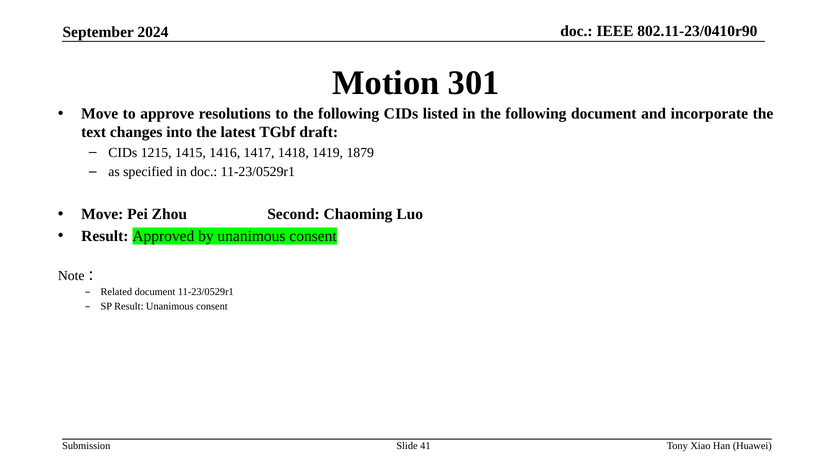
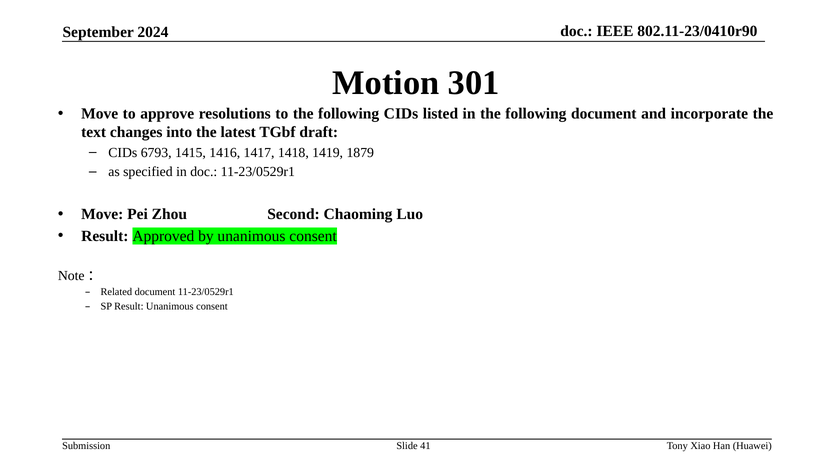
1215: 1215 -> 6793 (156, 153)
